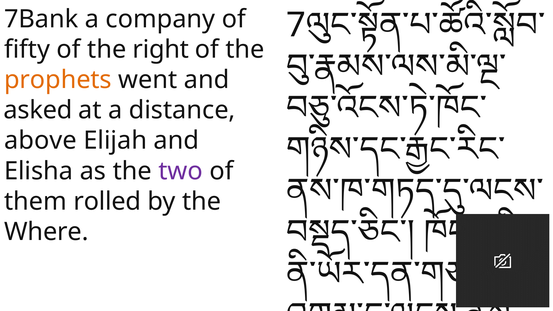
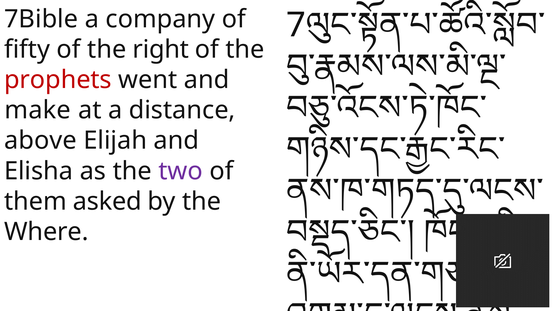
7Bank: 7Bank -> 7Bible (41, 19)
prophets colour: orange -> red (58, 80)
asked: asked -> make (38, 110)
rolled: rolled -> asked (107, 201)
